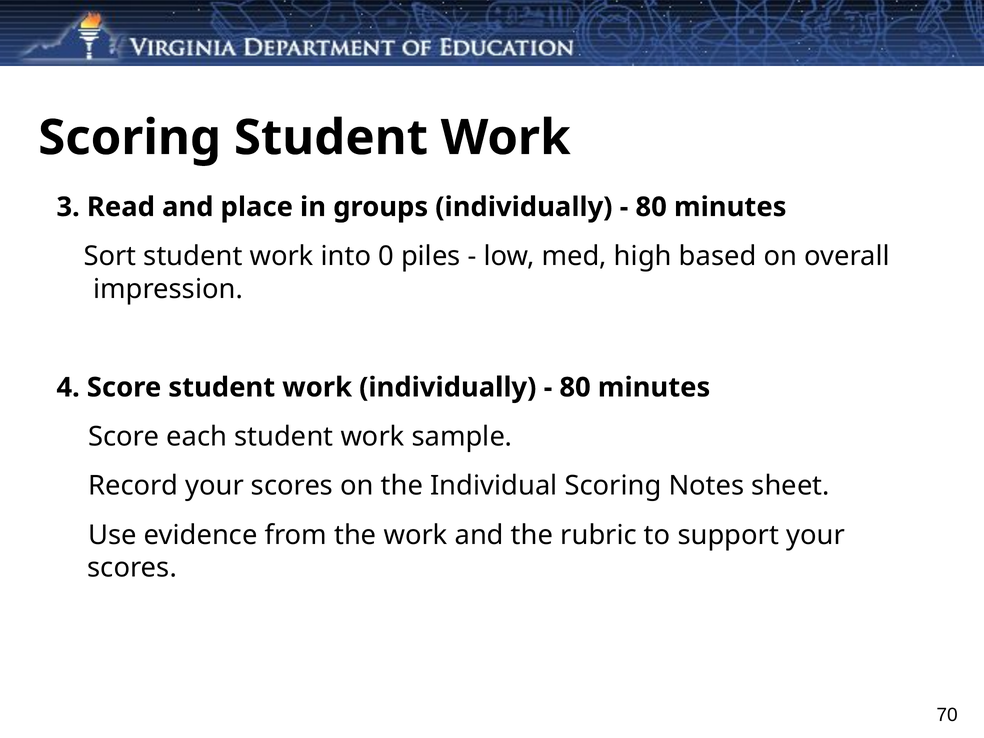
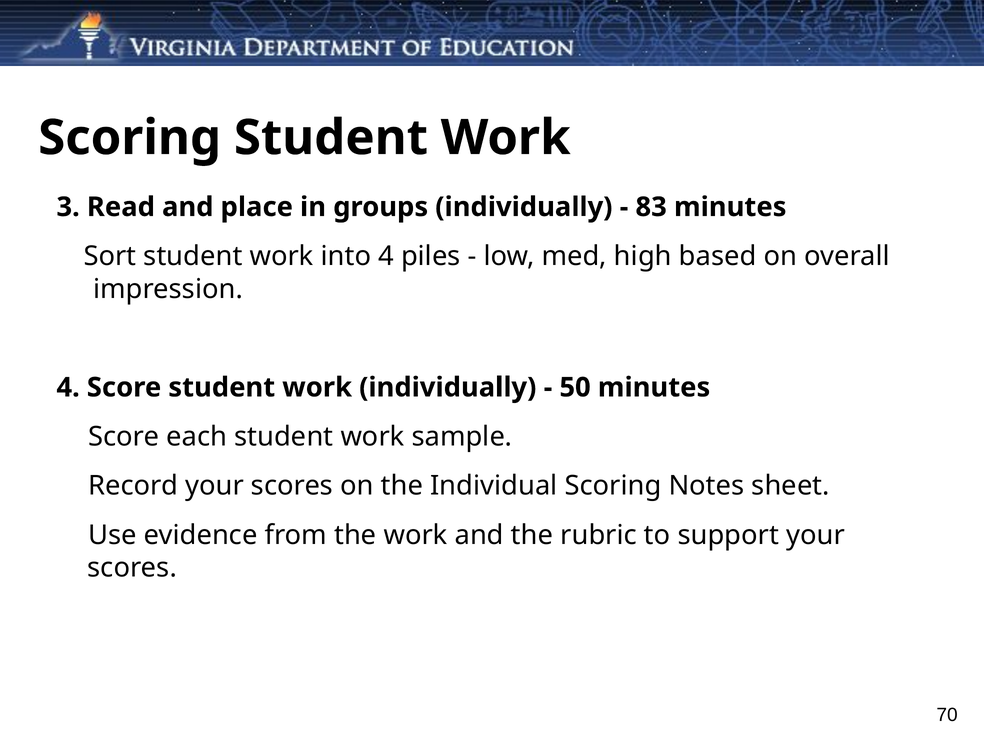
80: 80 -> 83 (651, 207)
into 0: 0 -> 4 (386, 256)
80: 80 -> 50 (575, 387)
